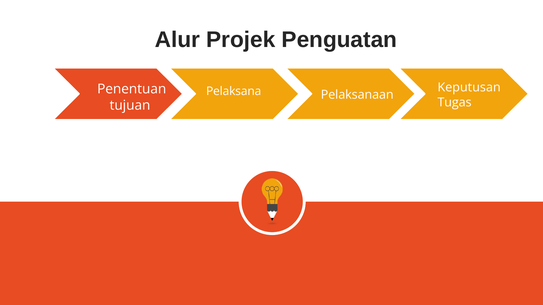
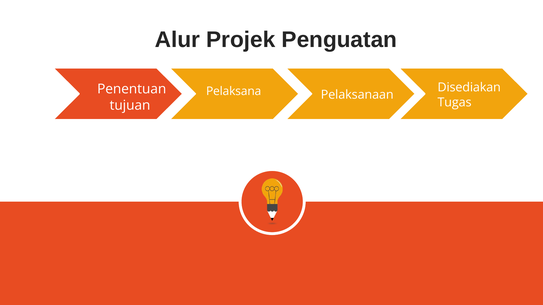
Keputusan: Keputusan -> Disediakan (469, 87)
